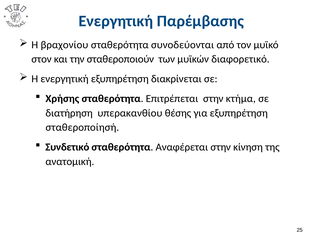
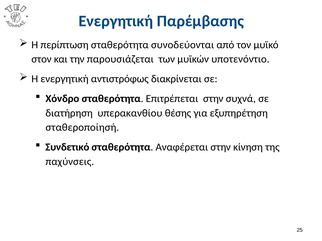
βραχονίου: βραχονίου -> περίπτωση (65, 45)
σταθεροποιούν: σταθεροποιούν -> παρουσιάζεται (120, 59)
διαφορετικό: διαφορετικό -> υποτενόντιο (240, 59)
ενεργητική εξυπηρέτηση: εξυπηρέτηση -> αντιστρόφως (120, 79)
Χρήσης: Χρήσης -> Χόνδρο (62, 99)
κτήμα: κτήμα -> συχνά (241, 99)
ανατομική: ανατομική -> παχύνσεις (70, 162)
